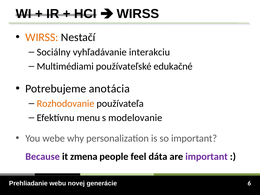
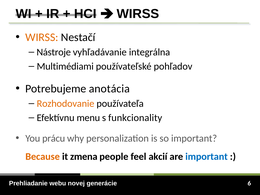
Sociálny: Sociálny -> Nástroje (54, 52)
interakciu: interakciu -> integrálna (150, 52)
edukačné: edukačné -> pohľadov (173, 66)
modelovanie: modelovanie -> funkcionality (135, 118)
webe: webe -> prácu (54, 138)
Because colour: purple -> orange (43, 156)
dáta: dáta -> akcií (158, 156)
important colour: purple -> blue (207, 156)
